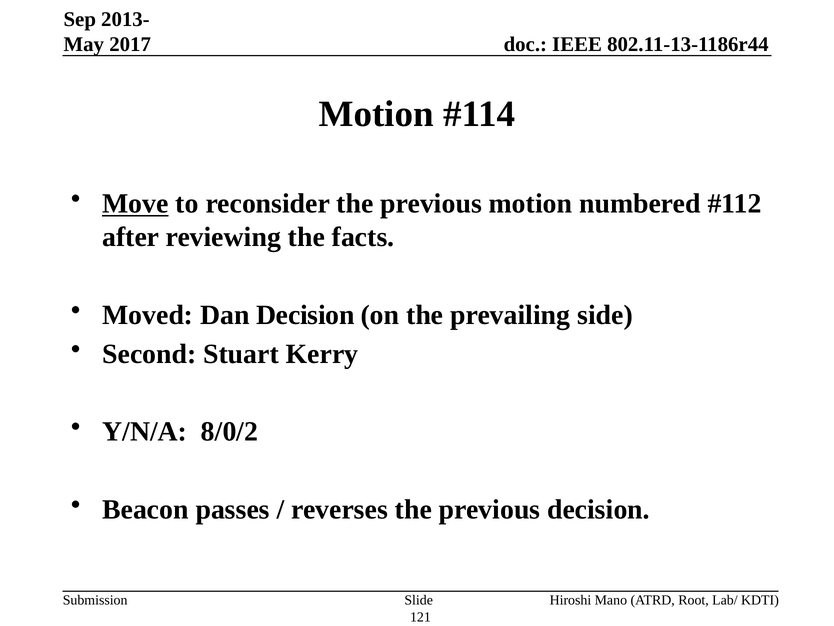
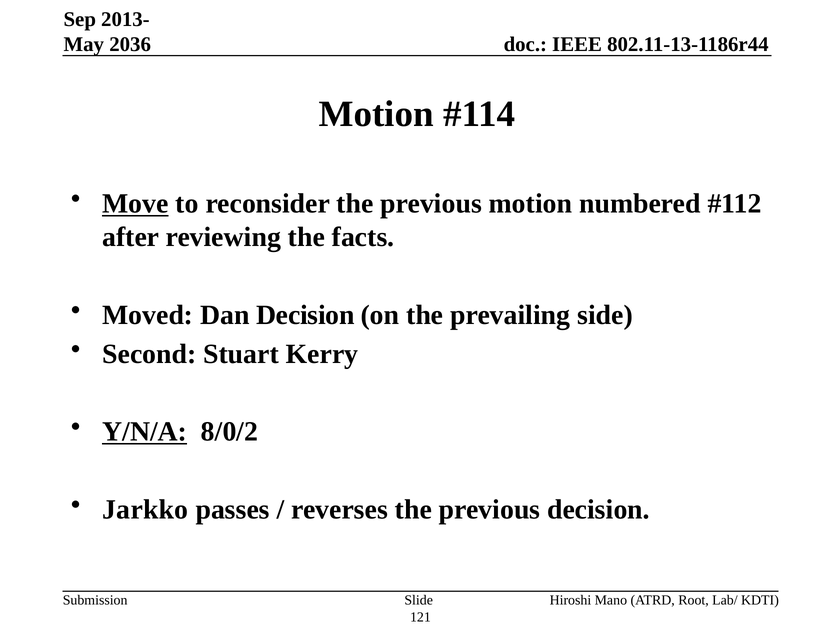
2017: 2017 -> 2036 (130, 45)
Y/N/A underline: none -> present (145, 431)
Beacon: Beacon -> Jarkko (145, 509)
